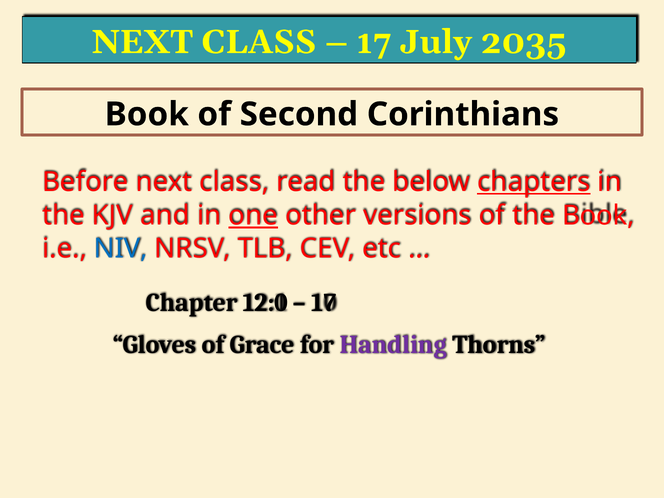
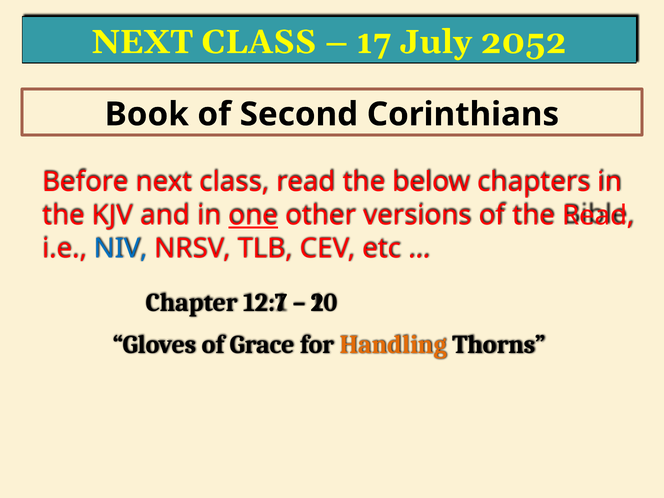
2035: 2035 -> 2052 (523, 42)
chapters underline: present -> none (534, 182)
the Book: Book -> Read (598, 216)
12:0: 12:0 -> 12:7 (265, 303)
17: 17 -> 20 (324, 303)
Handling colour: purple -> orange (393, 345)
